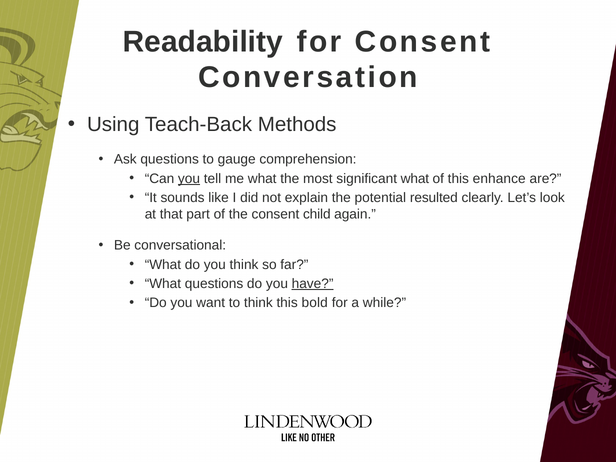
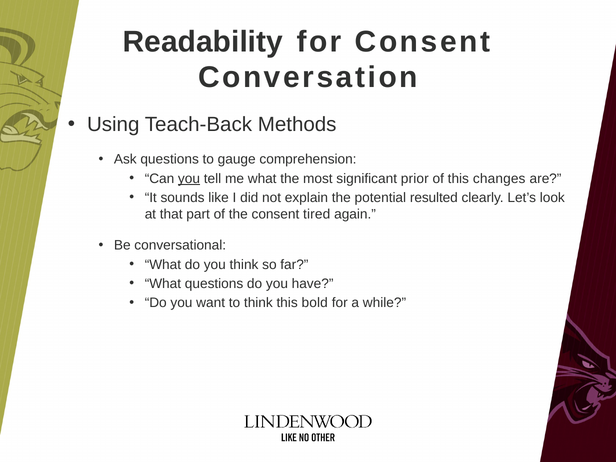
significant what: what -> prior (415, 179)
enhance: enhance -> changes (499, 179)
child: child -> tired (317, 214)
have underline: present -> none (313, 284)
